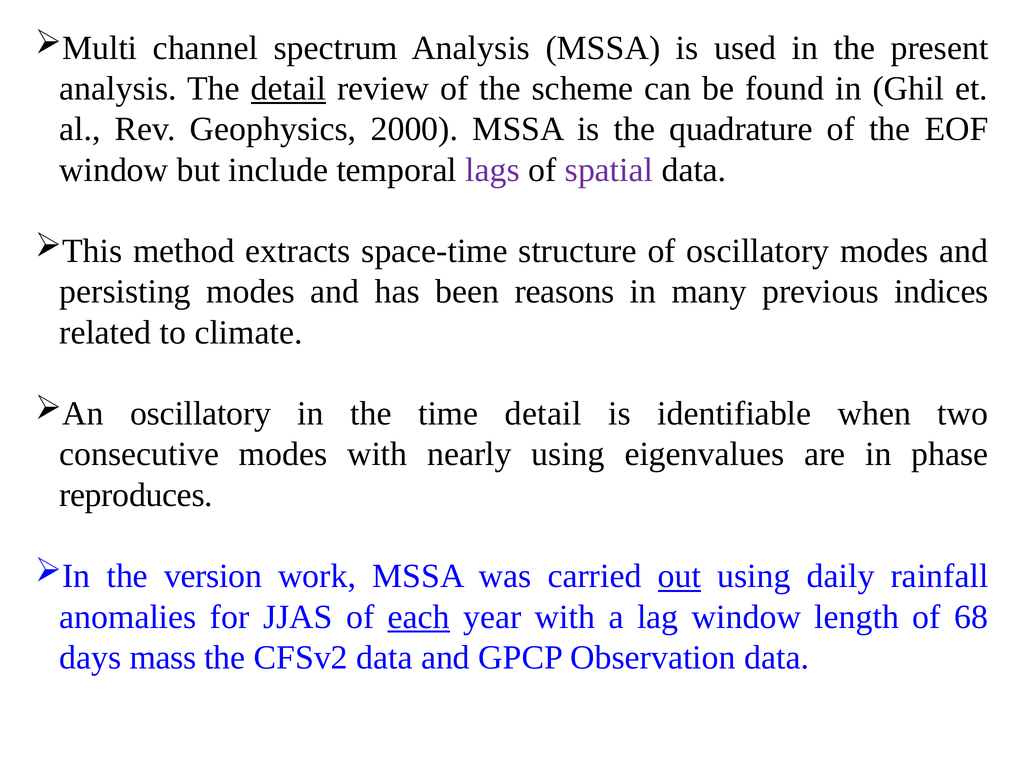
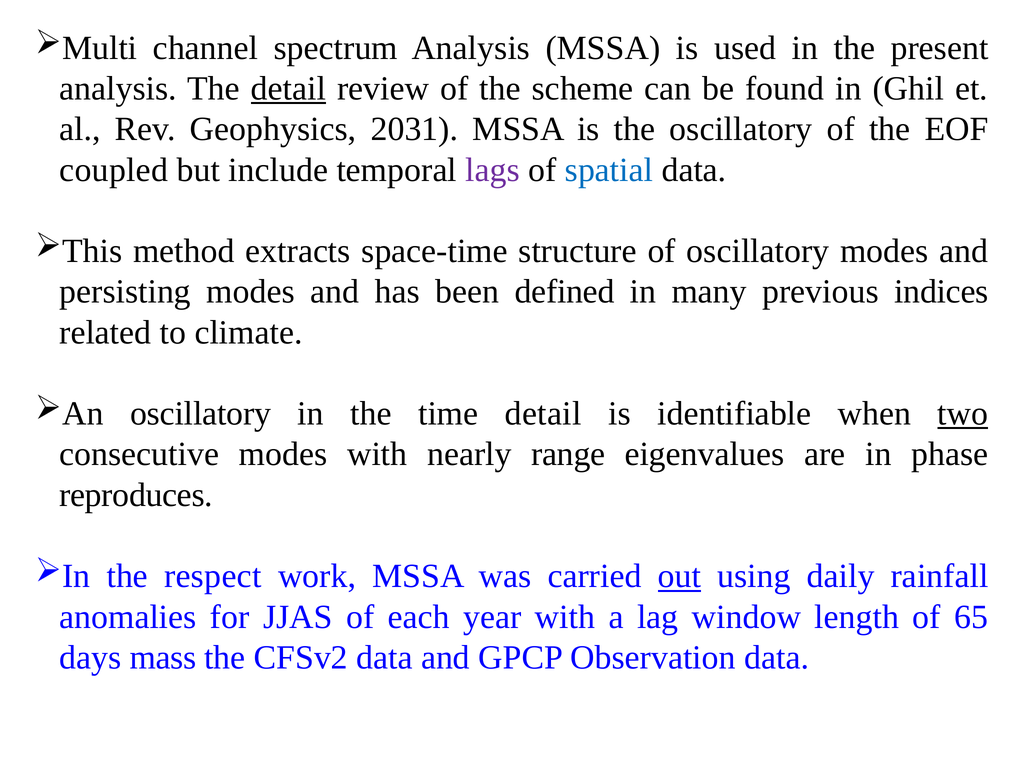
2000: 2000 -> 2031 (414, 129)
the quadrature: quadrature -> oscillatory (741, 129)
window: window -> coupled (114, 170)
spatial colour: purple -> blue (609, 170)
reasons: reasons -> defined (565, 292)
two underline: none -> present (963, 414)
nearly using: using -> range (568, 454)
version: version -> respect (213, 576)
each underline: present -> none (419, 617)
68: 68 -> 65 (971, 617)
